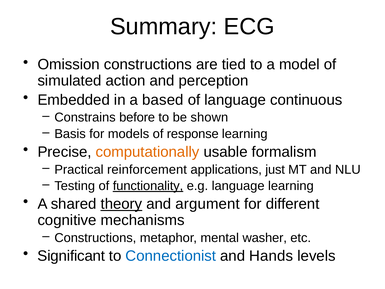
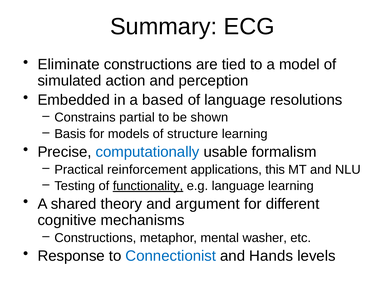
Omission: Omission -> Eliminate (69, 64)
continuous: continuous -> resolutions (306, 100)
before: before -> partial (137, 117)
response: response -> structure (193, 134)
computationally colour: orange -> blue (148, 152)
just: just -> this (275, 169)
theory underline: present -> none (121, 204)
Significant: Significant -> Response (71, 256)
